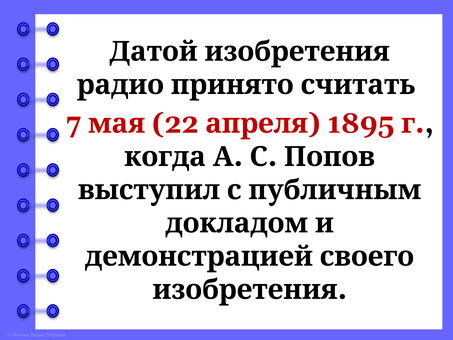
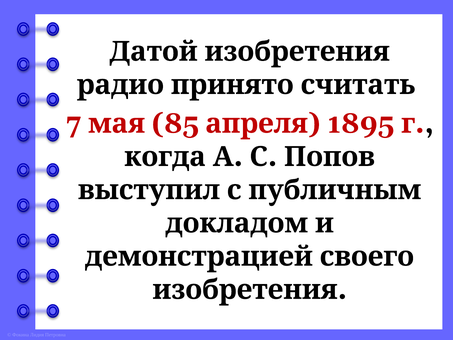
22: 22 -> 85 (175, 123)
